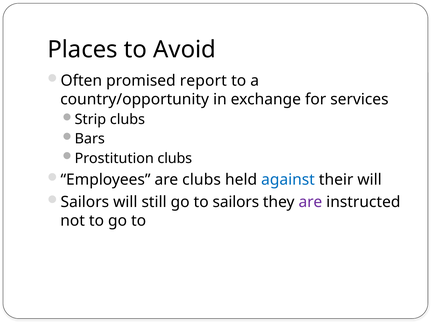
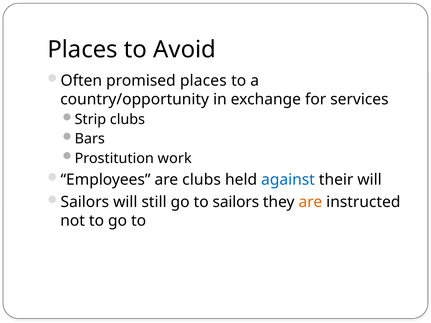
promised report: report -> places (203, 81)
Prostitution clubs: clubs -> work (175, 158)
are colour: purple -> orange (310, 202)
